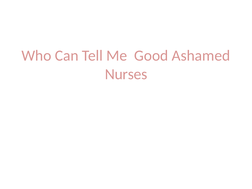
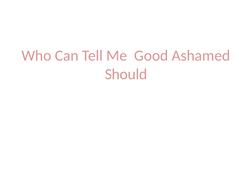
Nurses: Nurses -> Should (126, 74)
